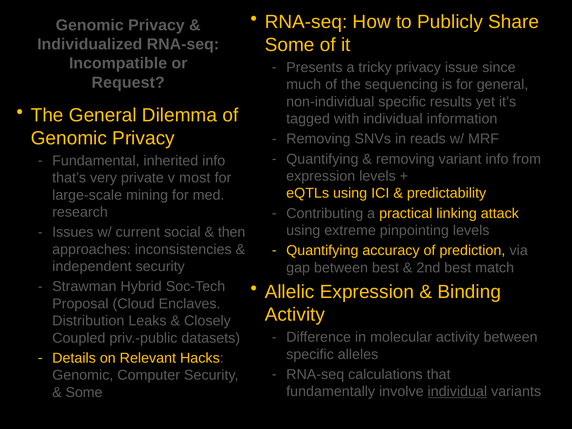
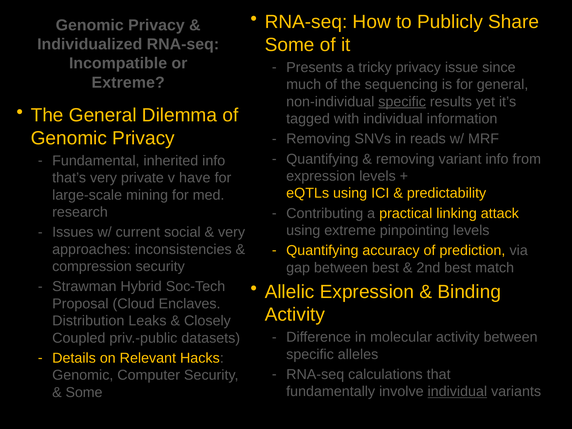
Request: Request -> Extreme (128, 82)
specific underline: none -> present (402, 102)
most: most -> have (195, 178)
then: then -> very (232, 232)
independent: independent -> compression (92, 267)
